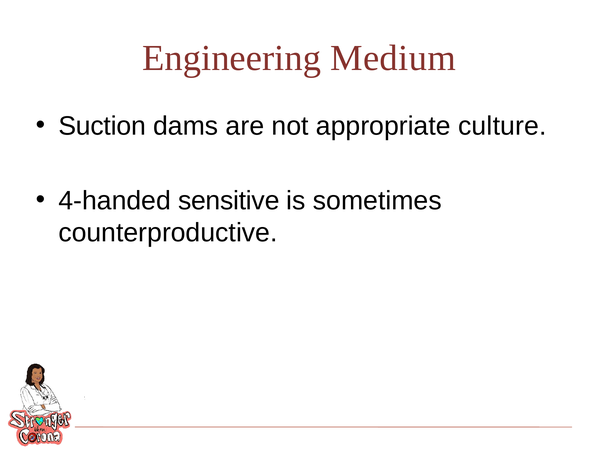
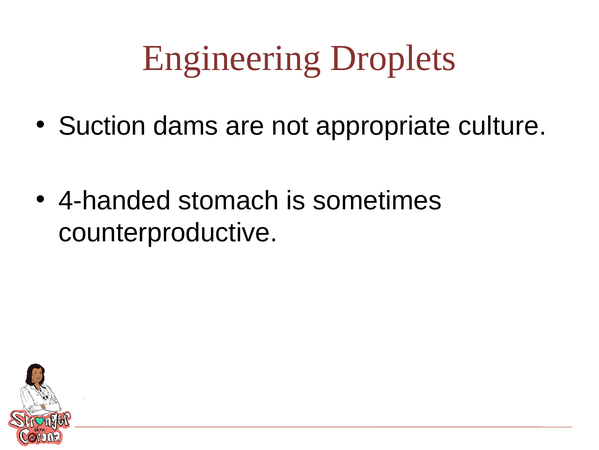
Medium: Medium -> Droplets (393, 58)
sensitive: sensitive -> stomach (229, 200)
